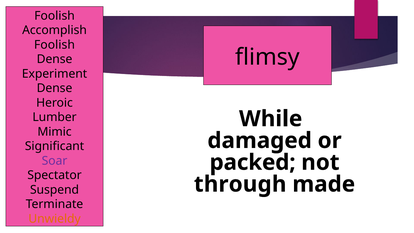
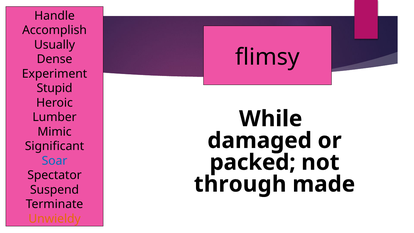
Foolish: Foolish -> Handle (55, 16)
Foolish: Foolish -> Usually (55, 45)
Dense: Dense -> Stupid (55, 88)
Soar colour: purple -> blue (55, 161)
